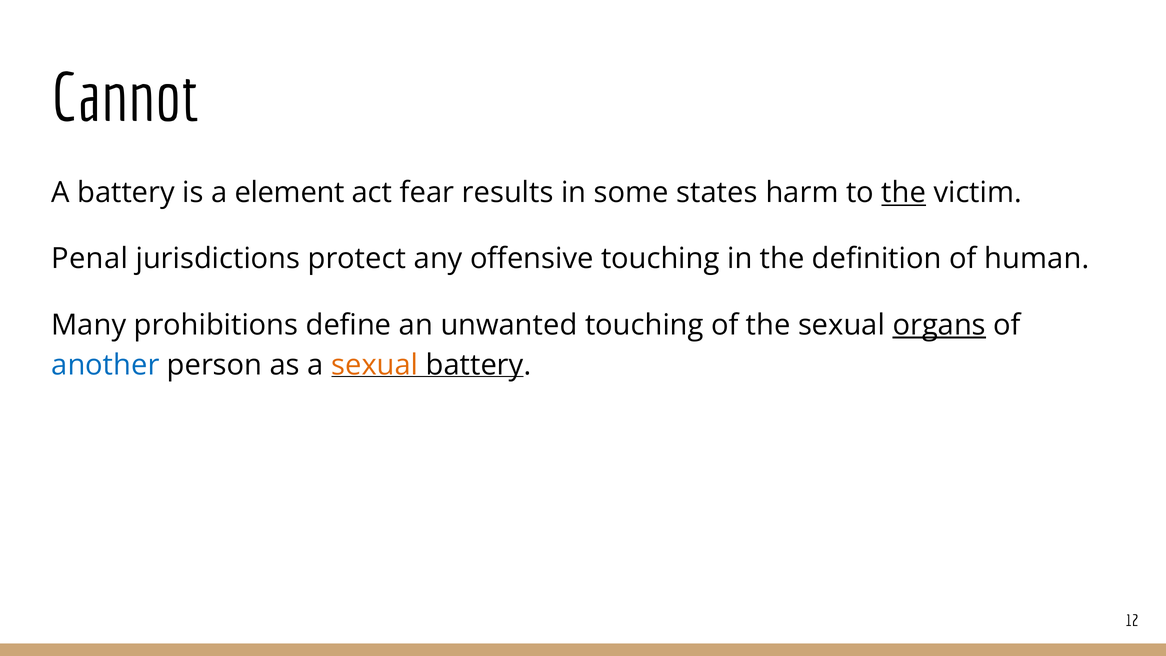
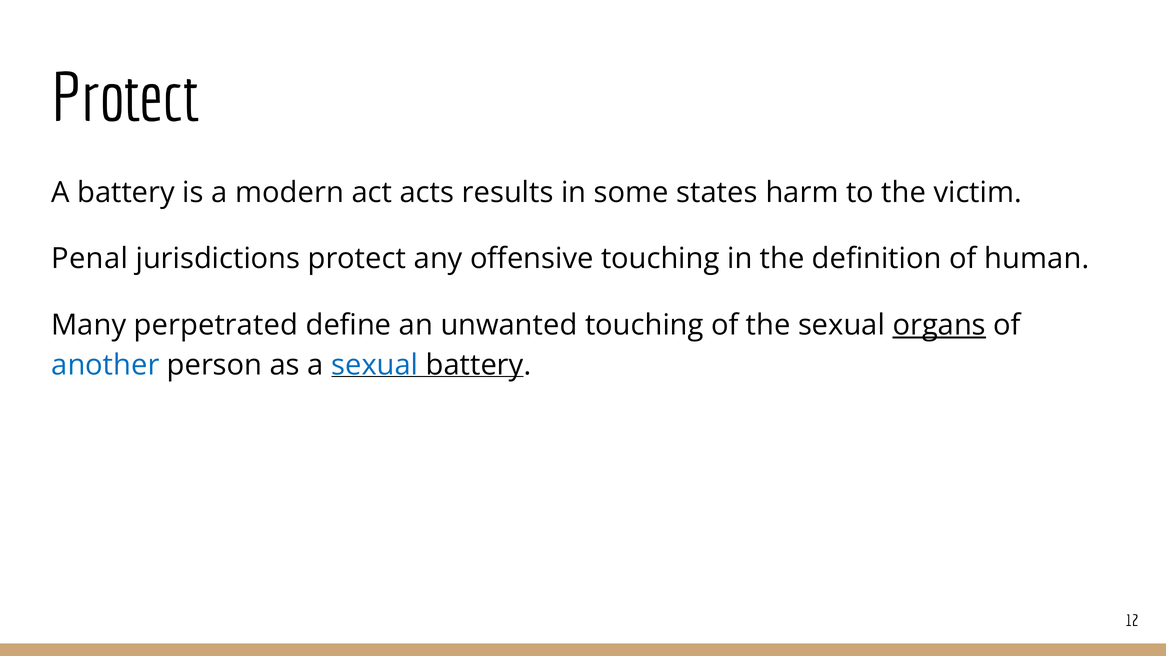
Cannot: Cannot -> Protect (125, 99)
element: element -> modern (289, 193)
fear: fear -> acts (427, 193)
the underline: present -> none (904, 193)
prohibitions: prohibitions -> perpetrated (216, 325)
sexual colour: orange -> blue (375, 365)
